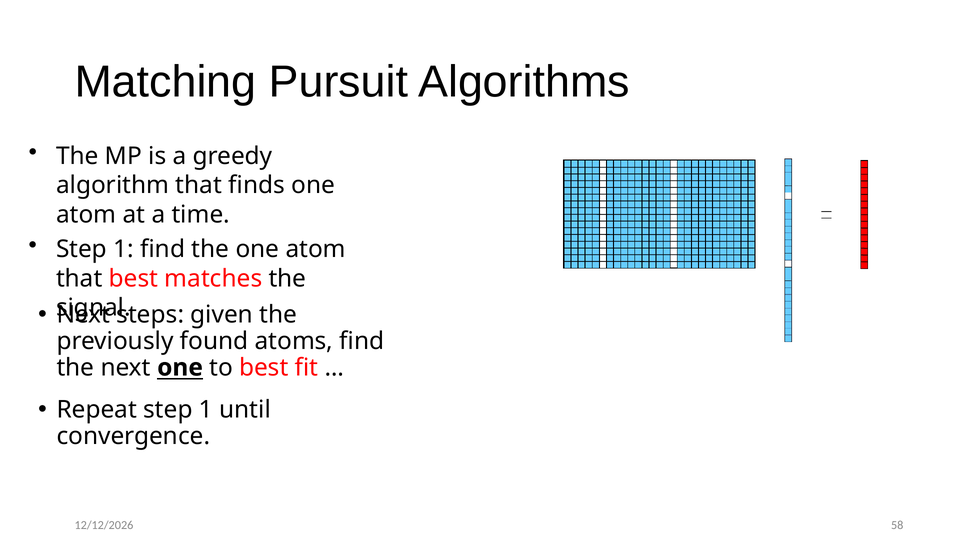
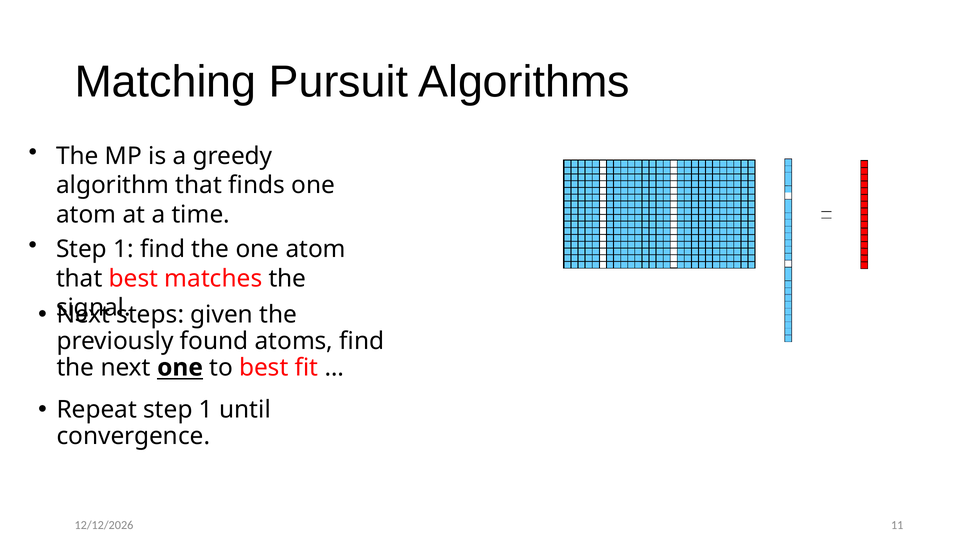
58: 58 -> 11 (897, 525)
